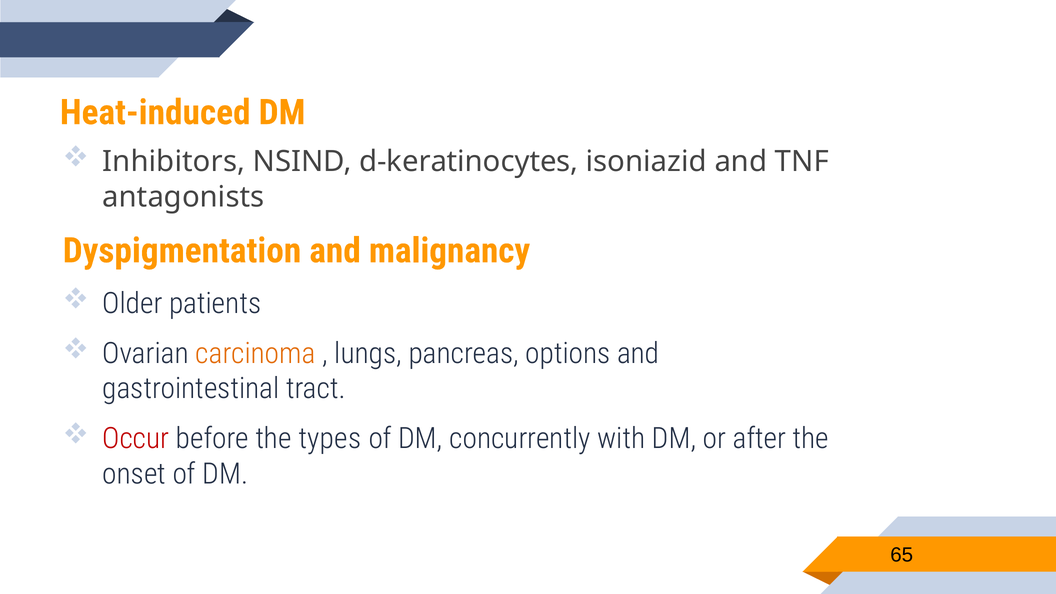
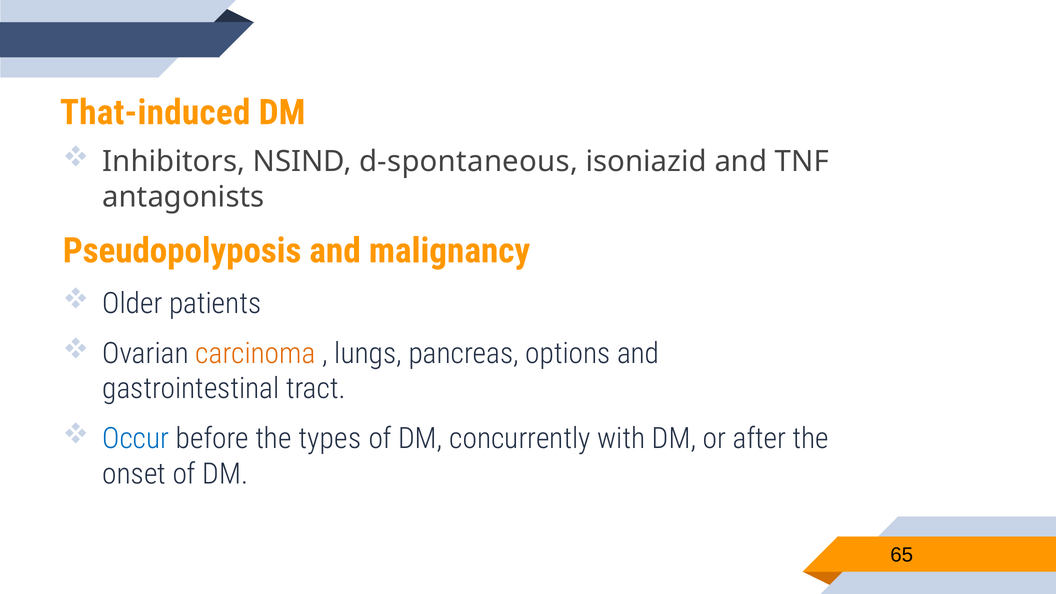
Heat-induced: Heat-induced -> That-induced (155, 113)
d-keratinocytes: d-keratinocytes -> d-spontaneous (469, 162)
Dyspigmentation: Dyspigmentation -> Pseudopolyposis (182, 251)
Occur colour: red -> blue (136, 439)
